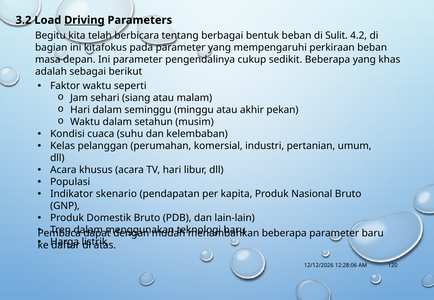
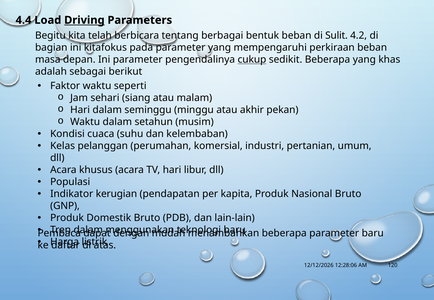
3.2: 3.2 -> 4.4 (23, 20)
cukup underline: none -> present (252, 60)
skenario: skenario -> kerugian (116, 194)
